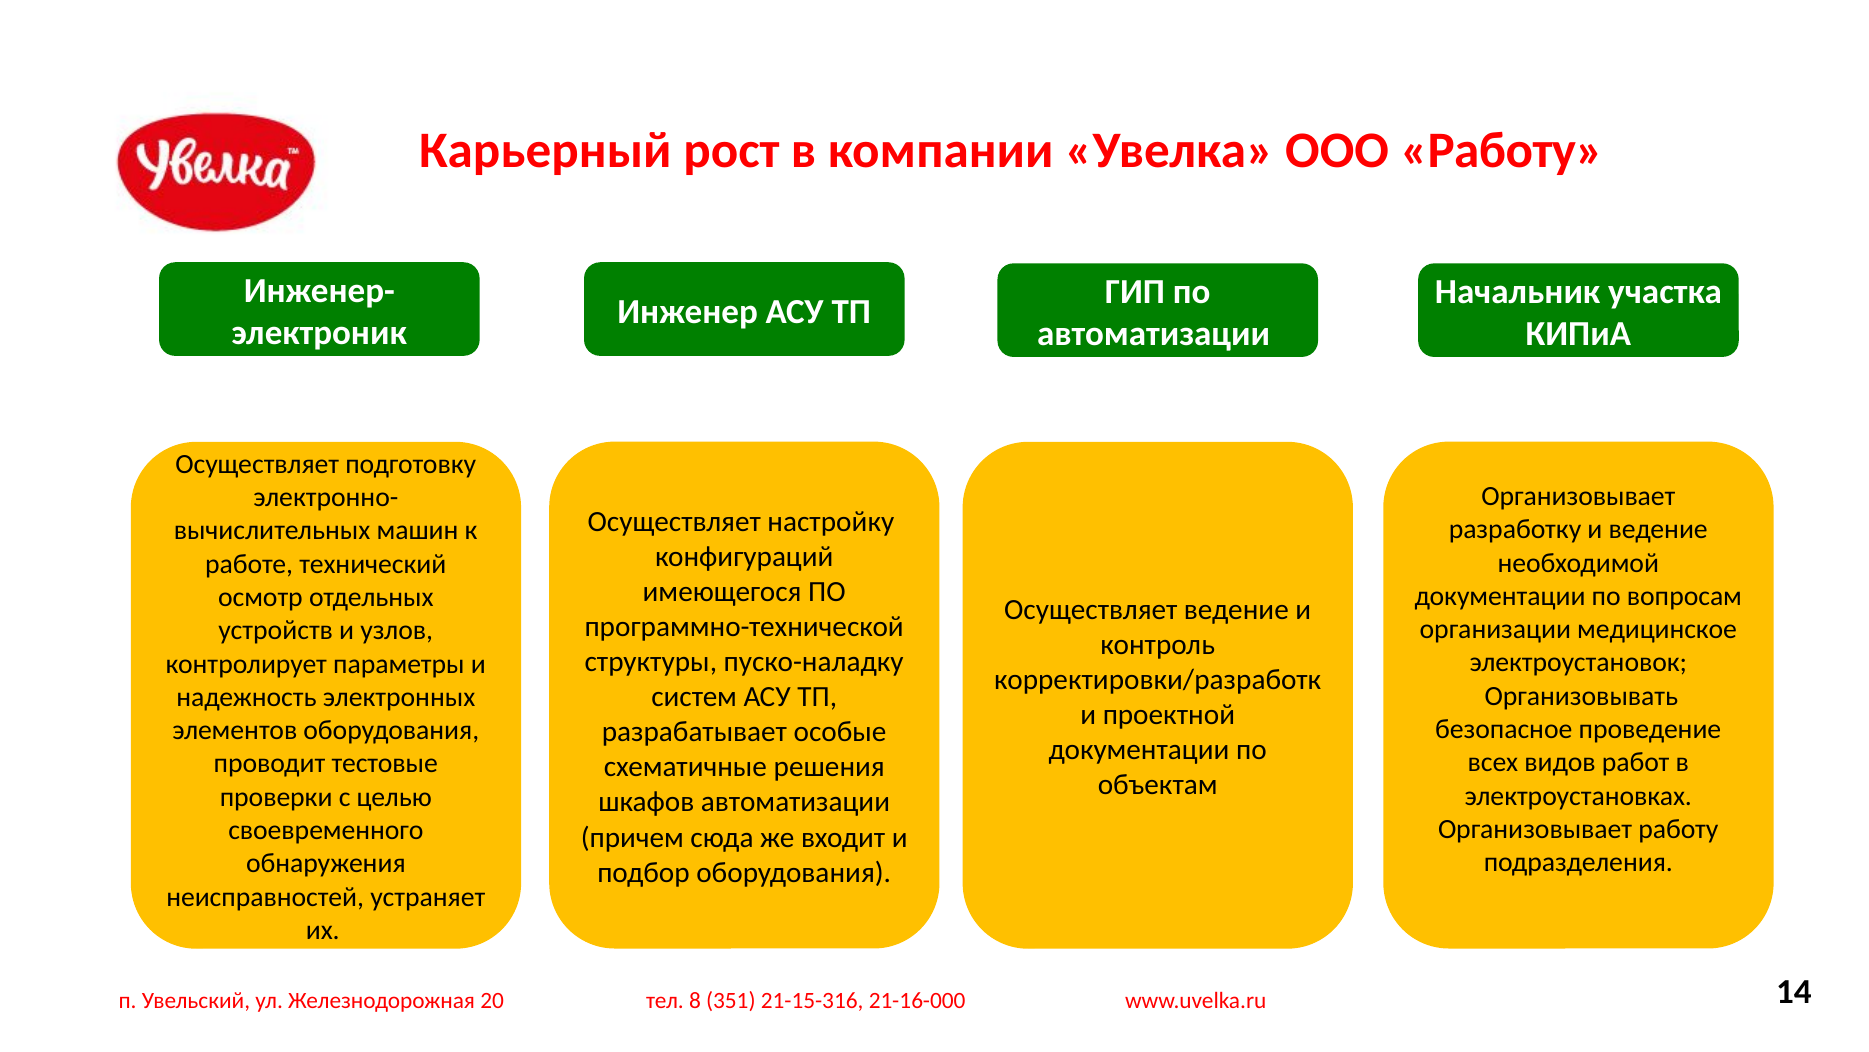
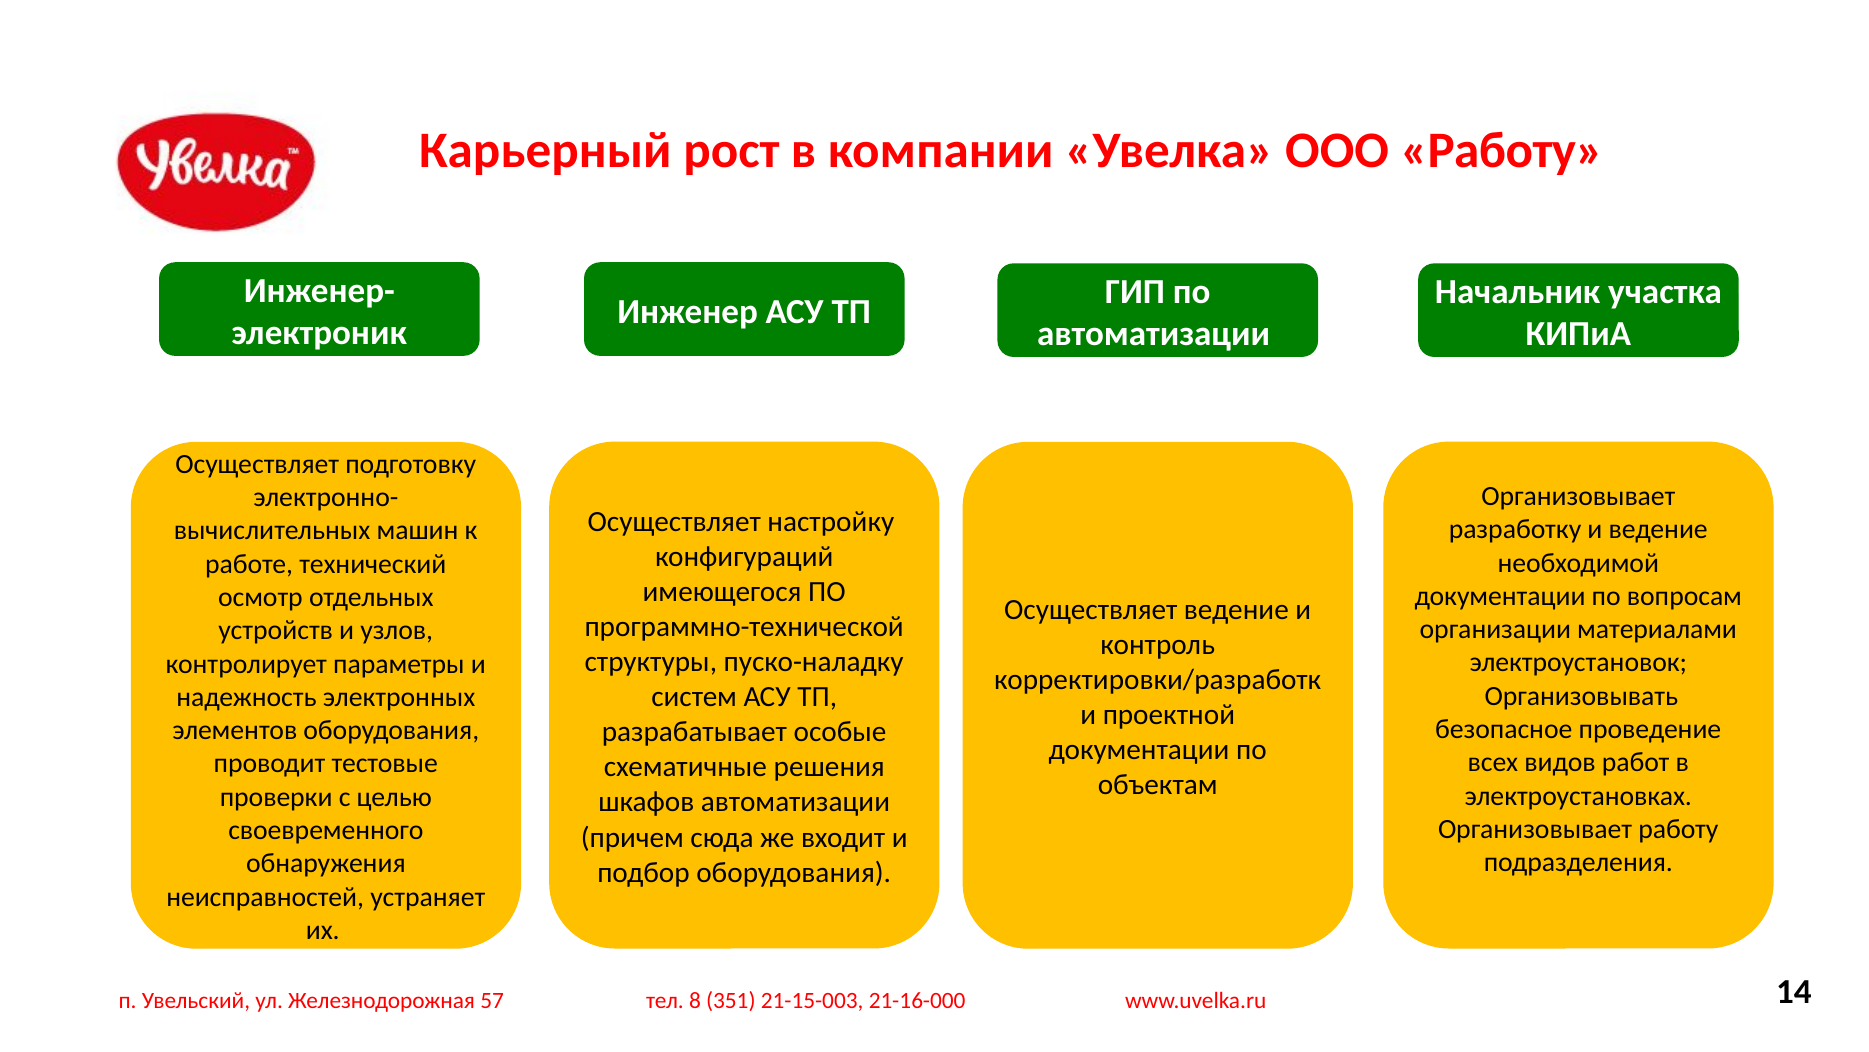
медицинское: медицинское -> материалами (1657, 629)
20: 20 -> 57 (492, 1001)
21-15-316: 21-15-316 -> 21-15-003 (812, 1001)
